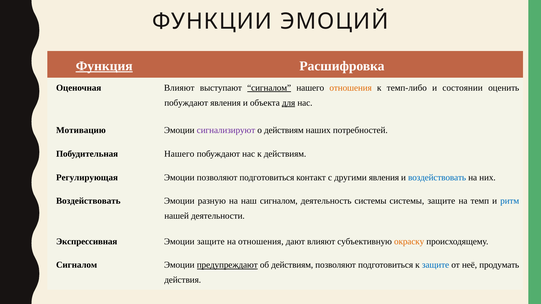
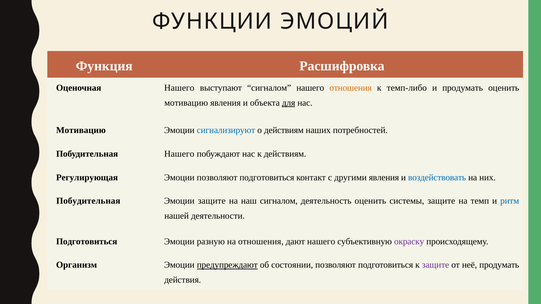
Функция underline: present -> none (104, 66)
Оценочная Влияют: Влияют -> Нашего (179, 88)
сигналом underline: present -> none (269, 88)
и состоянии: состоянии -> продумать (463, 88)
побуждают: побуждают -> мотивацию (186, 103)
сигнализируют colour: purple -> blue (226, 130)
Воздействовать: Воздействовать -> Побудительная (88, 201)
Эмоции разную: разную -> защите (212, 201)
деятельность системы: системы -> оценить (370, 201)
Экспрессивная: Экспрессивная -> Подготовиться (87, 242)
Эмоции защите: защите -> разную (211, 242)
дают влияют: влияют -> нашего (321, 242)
окраску colour: orange -> purple (409, 242)
Сигналом: Сигналом -> Организм (77, 265)
об действиям: действиям -> состоянии (292, 265)
защите colour: blue -> purple (436, 265)
